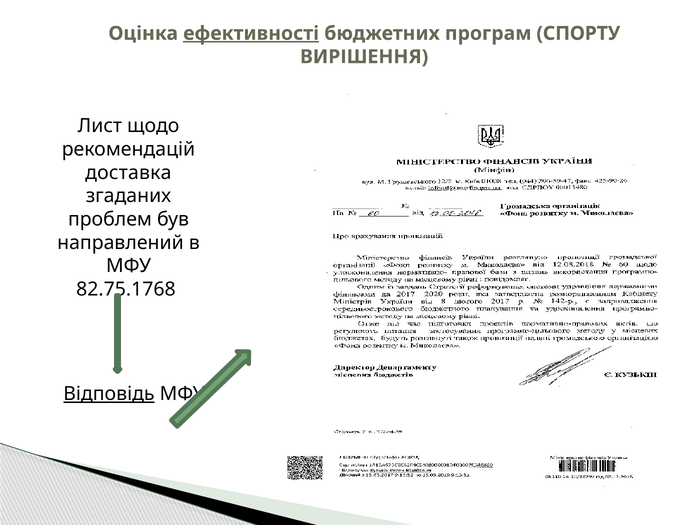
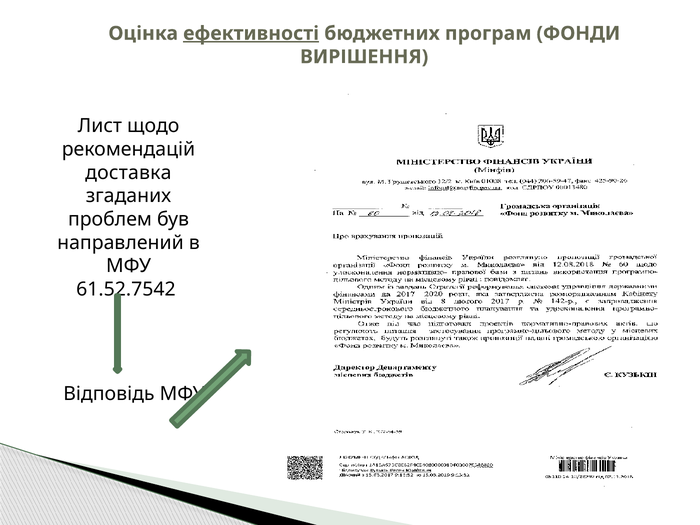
СПОРТУ: СПОРТУ -> ФОНДИ (578, 33)
82.75.1768: 82.75.1768 -> 61.52.7542 (126, 289)
Відповідь underline: present -> none (109, 394)
